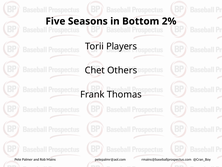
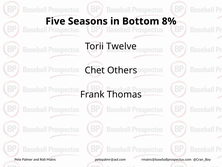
2%: 2% -> 8% (169, 21)
Players: Players -> Twelve (121, 46)
